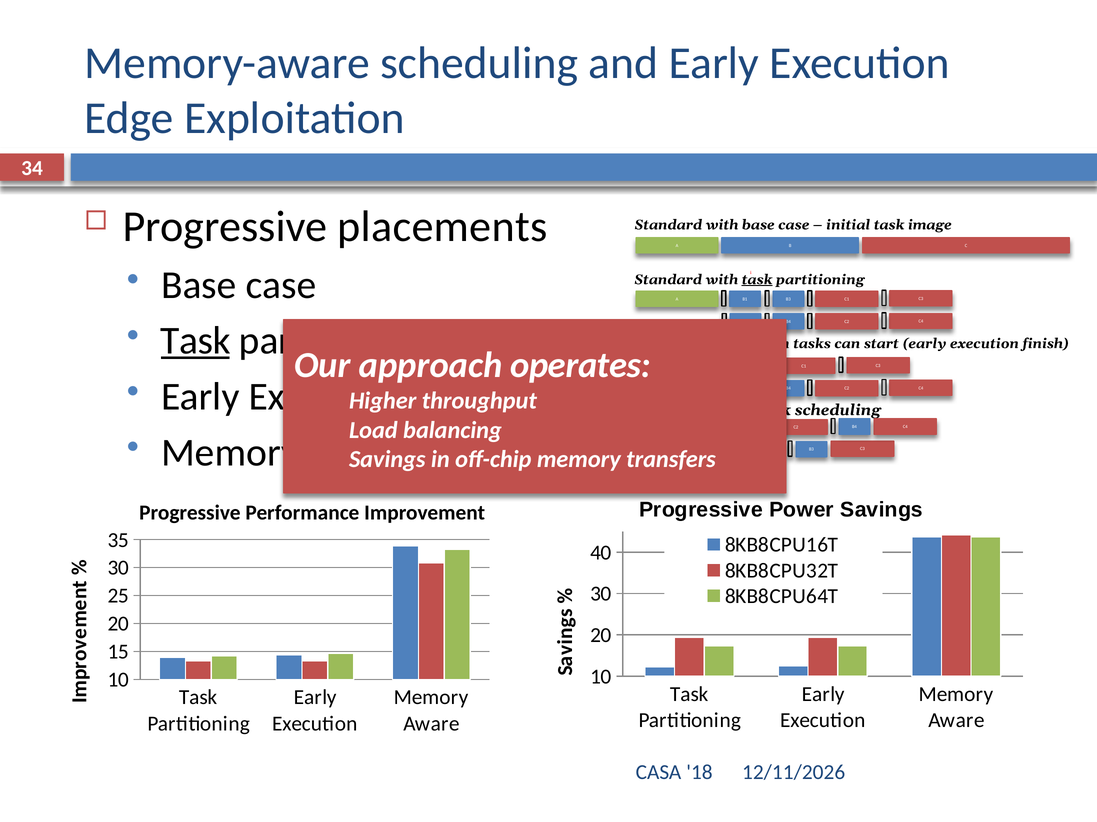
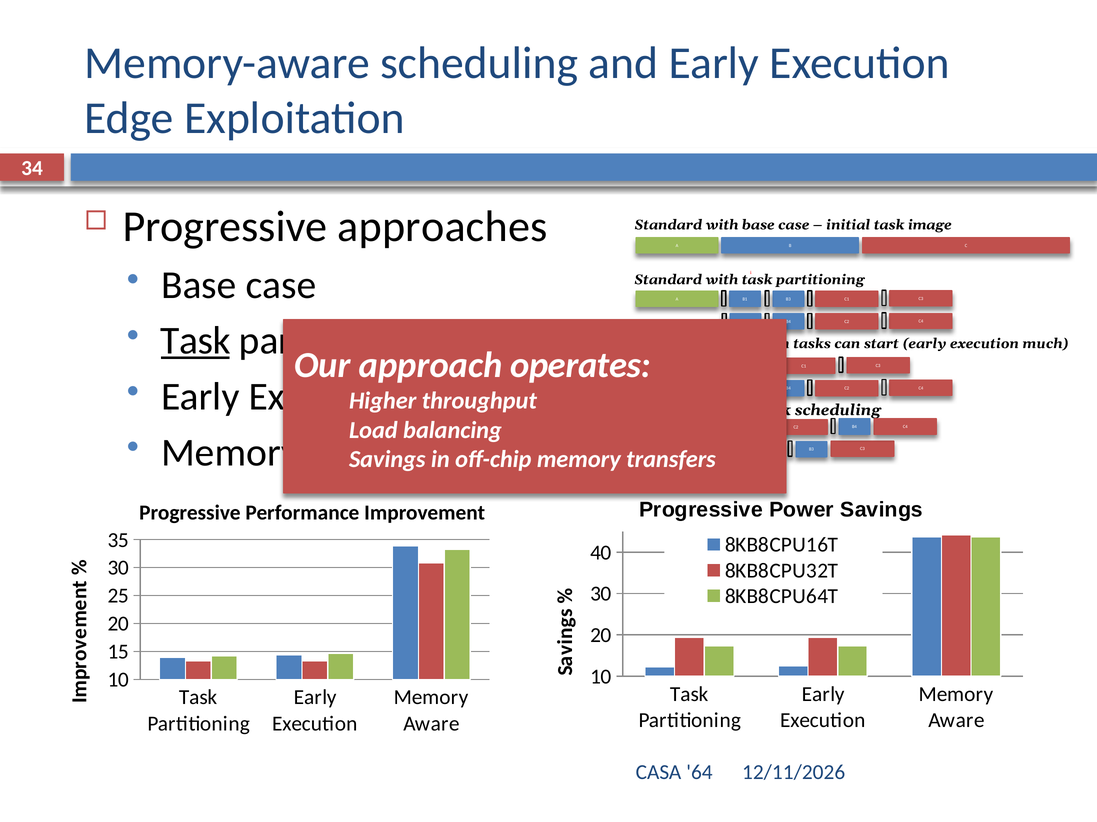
placements: placements -> approaches (442, 227)
task underline: present -> none (757, 280)
finish: finish -> much (1046, 344)
18: 18 -> 64 (699, 773)
